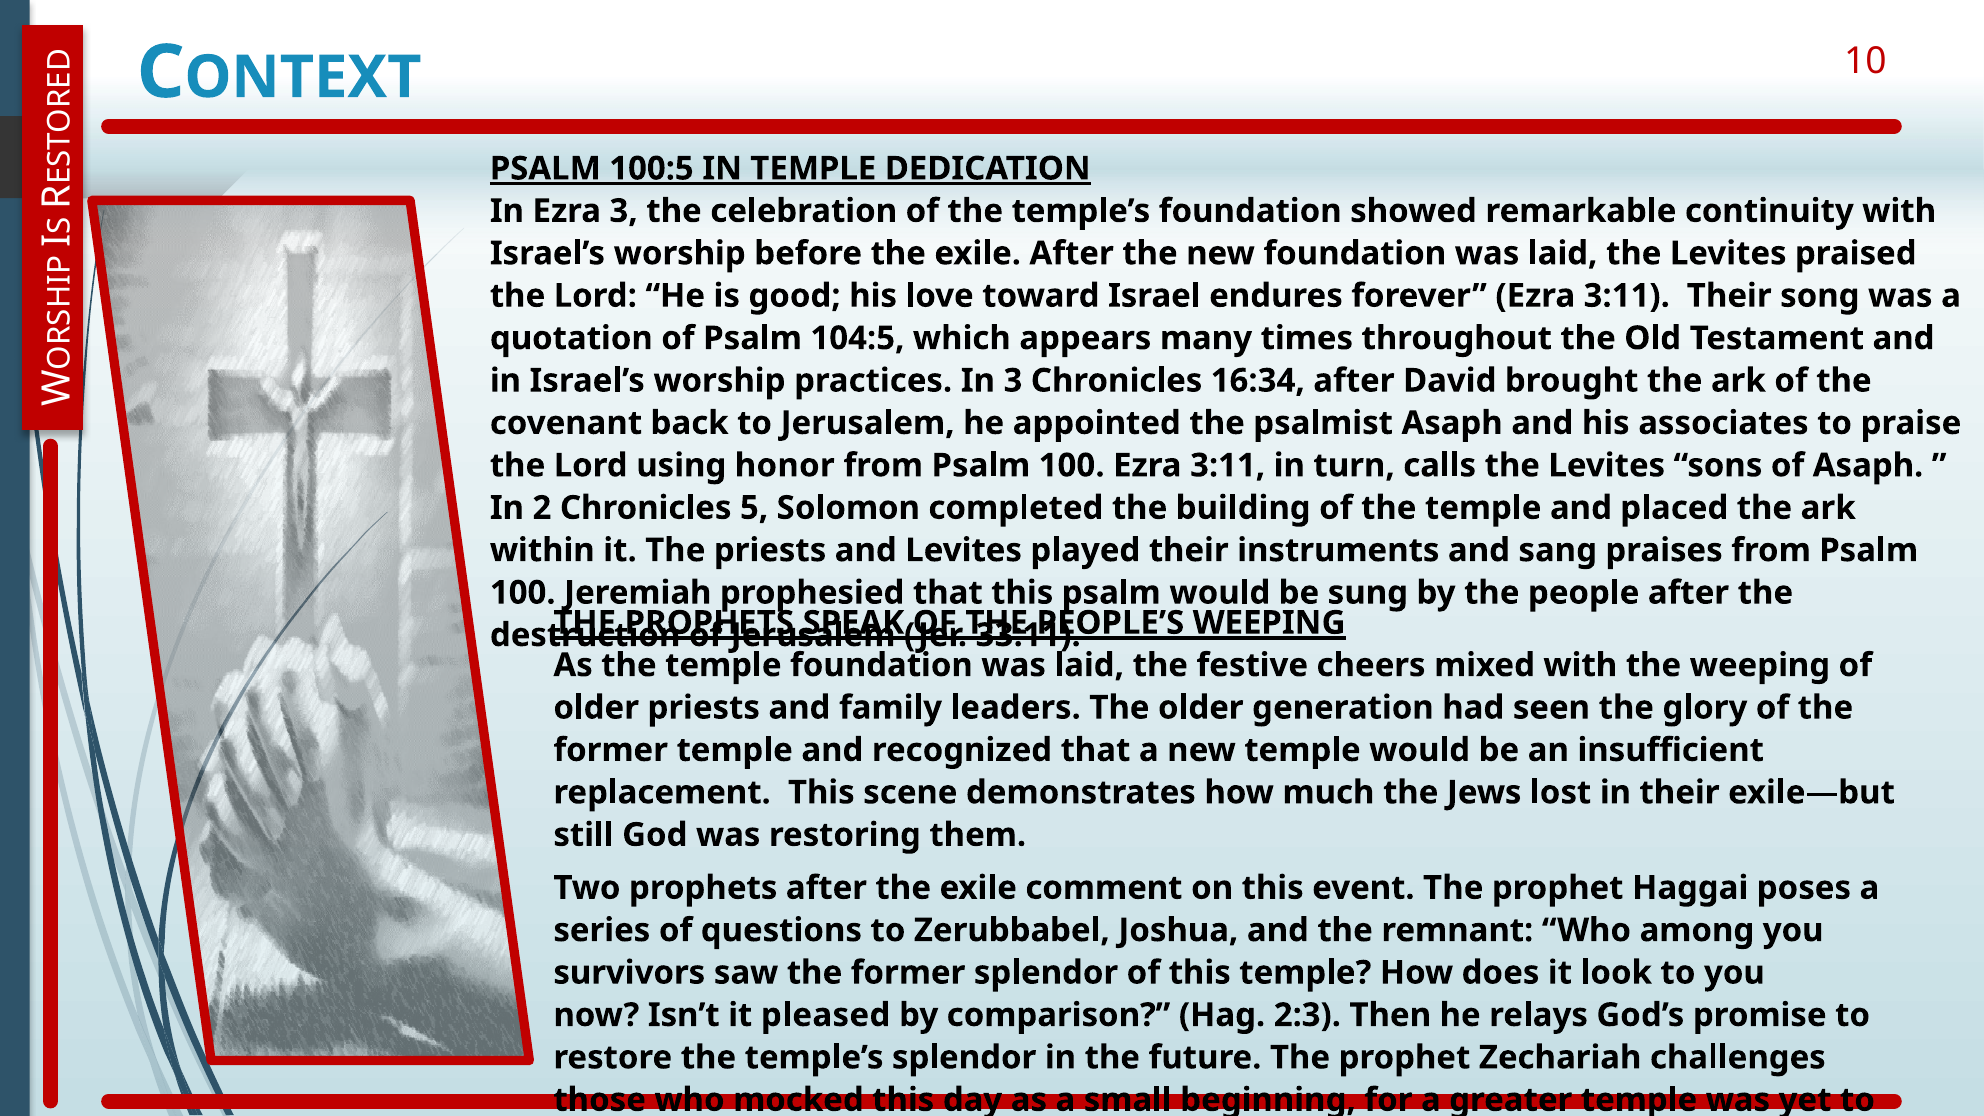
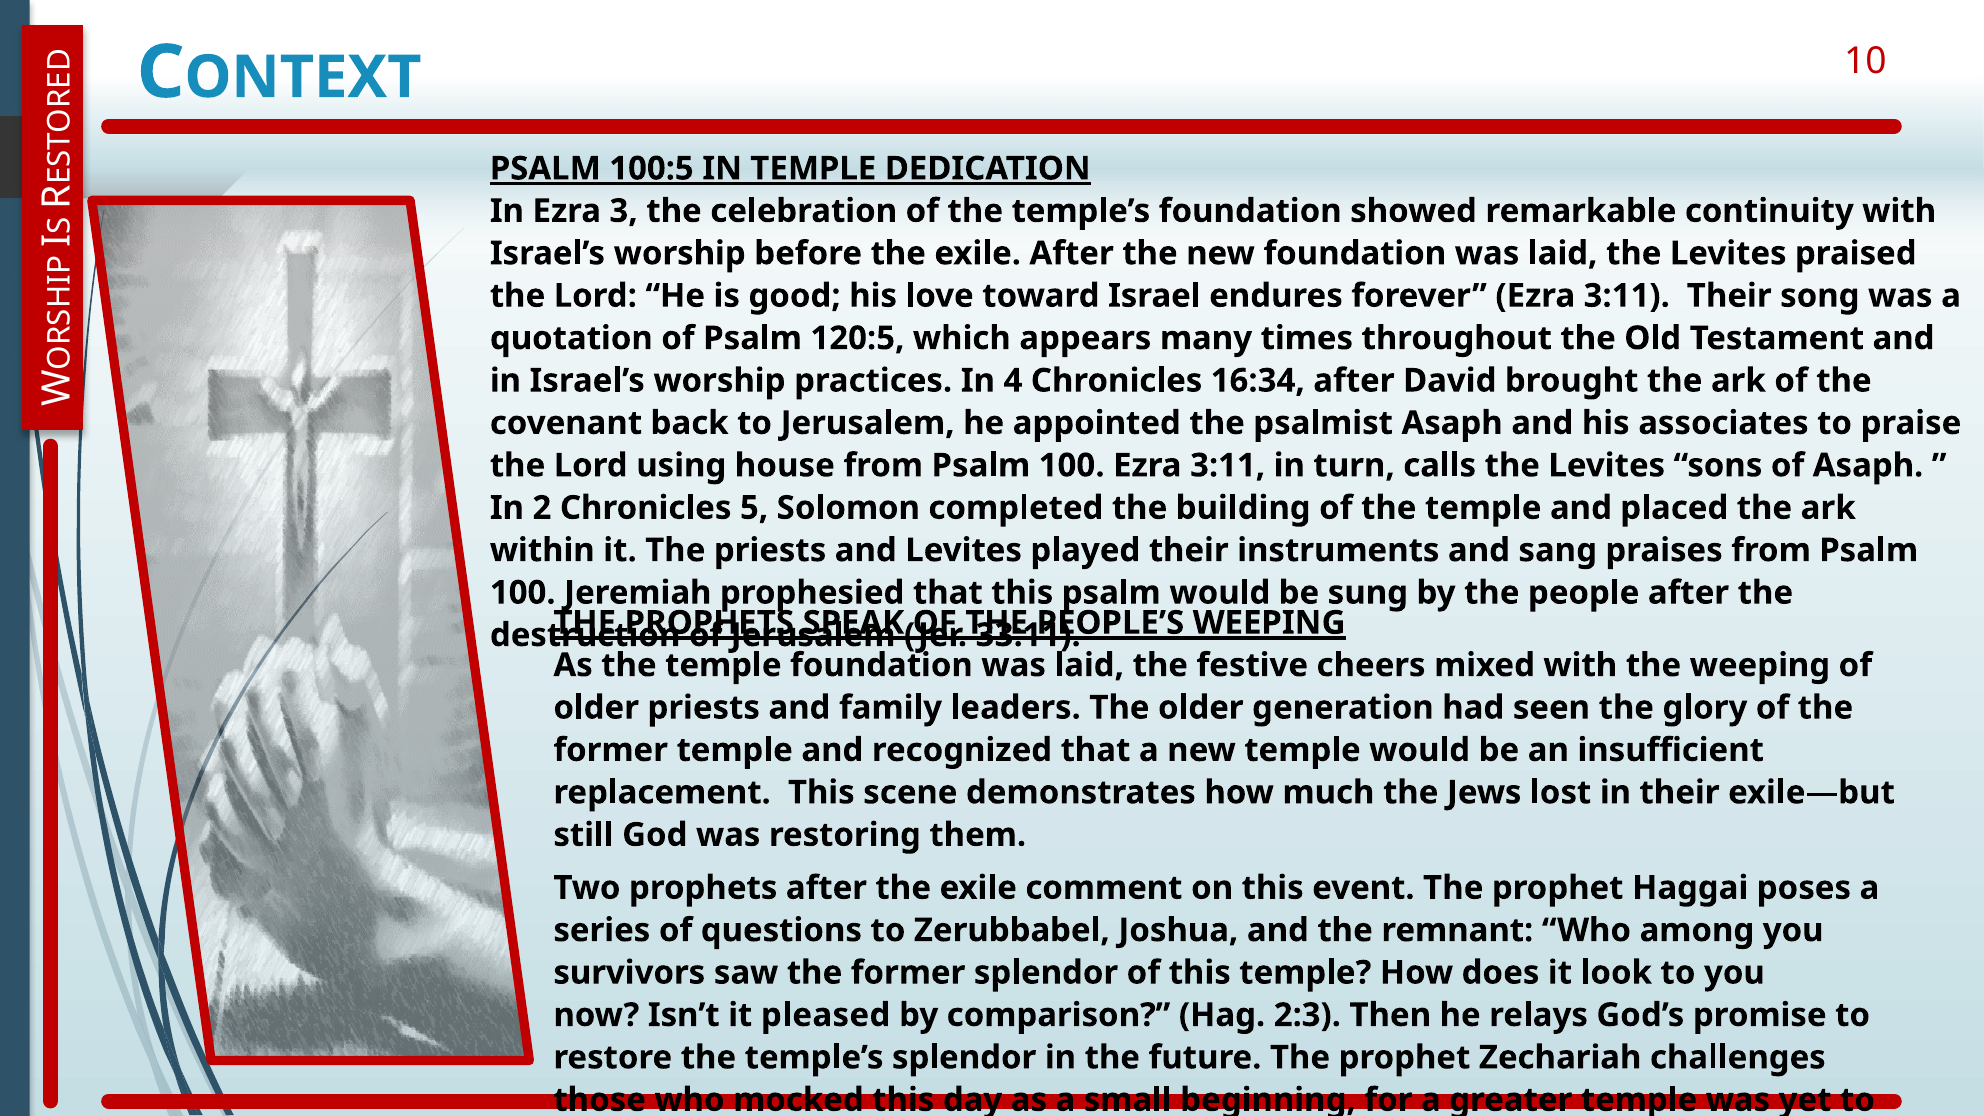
104:5: 104:5 -> 120:5 (857, 338)
In 3: 3 -> 4 (1013, 381)
honor: honor -> house (785, 465)
